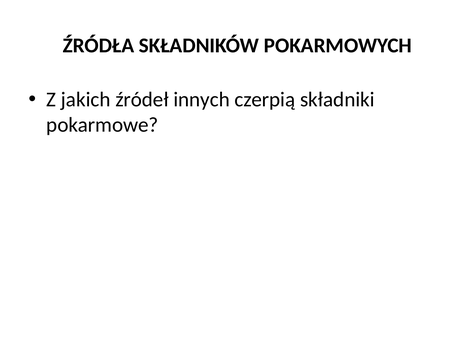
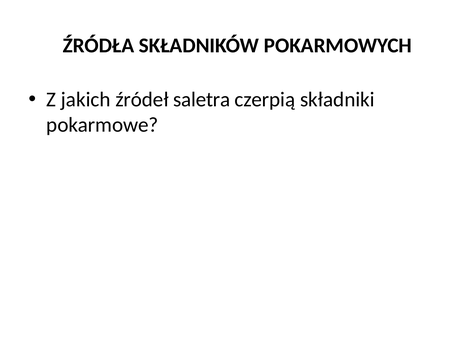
innych: innych -> saletra (202, 100)
